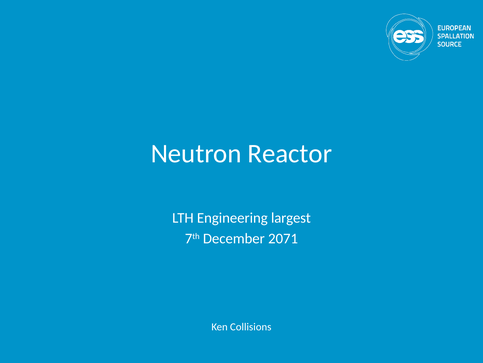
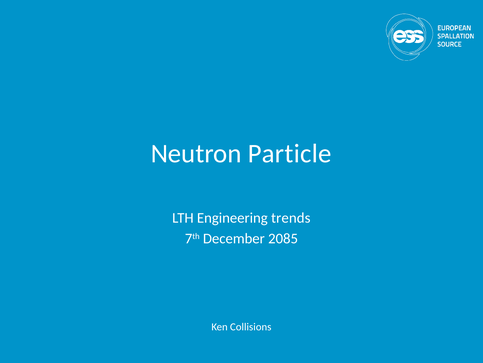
Reactor: Reactor -> Particle (290, 153)
largest: largest -> trends (291, 218)
2071: 2071 -> 2085 (283, 238)
